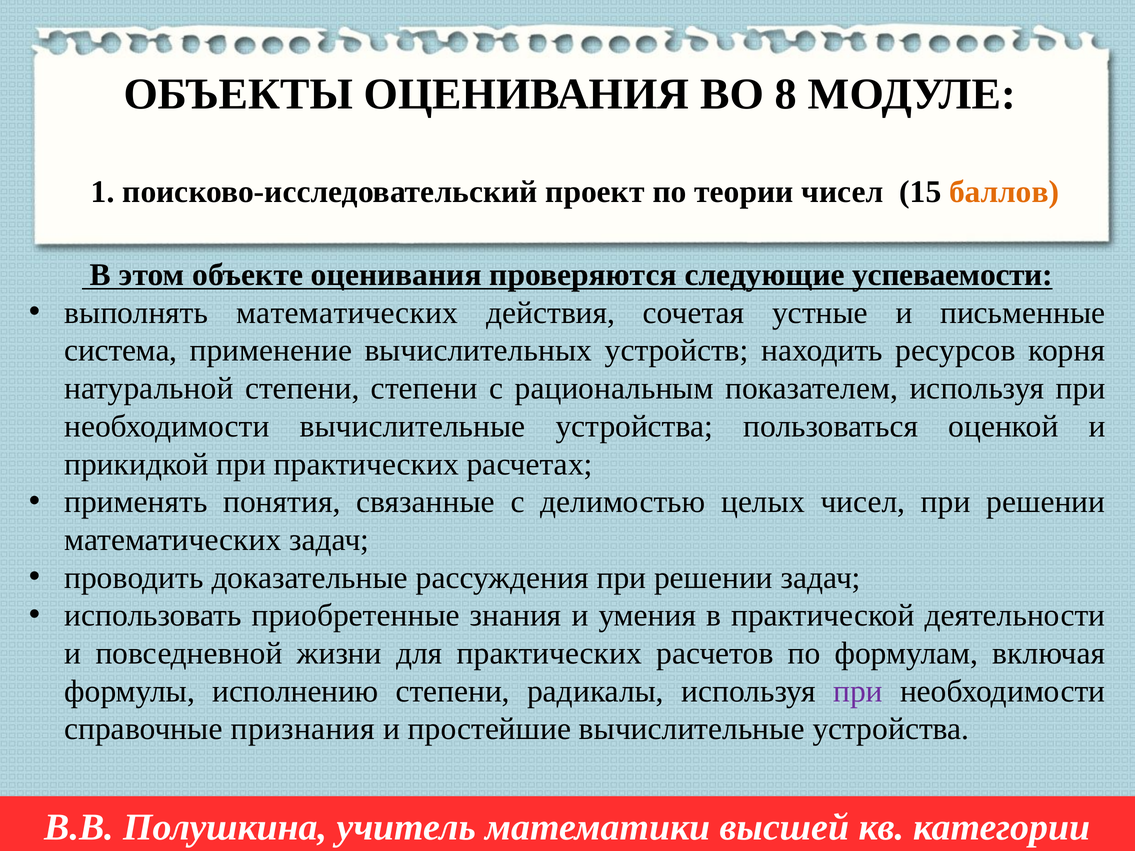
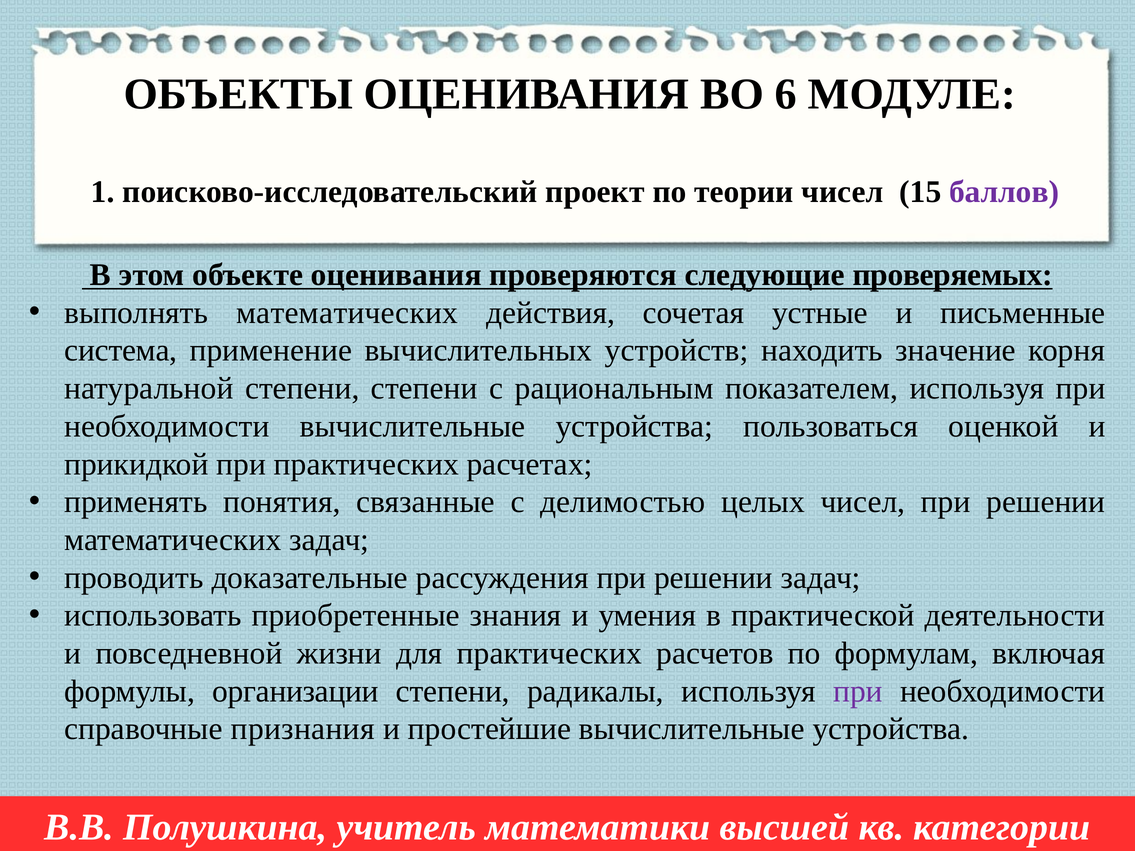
8: 8 -> 6 (786, 94)
баллов colour: orange -> purple (1004, 192)
успеваемости: успеваемости -> проверяемых (953, 275)
ресурсов: ресурсов -> значение (956, 351)
исполнению: исполнению -> организации (295, 691)
